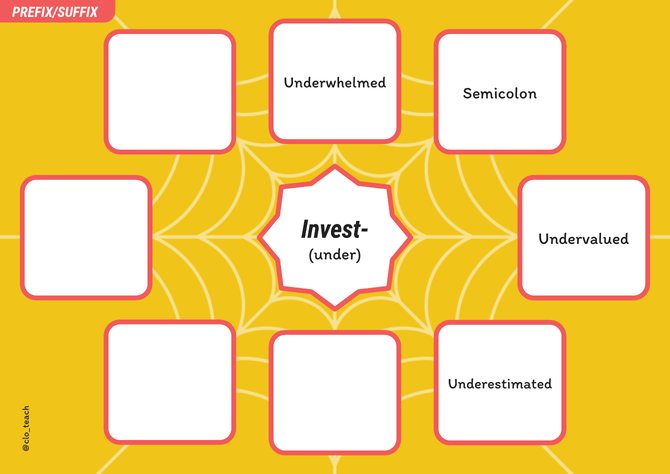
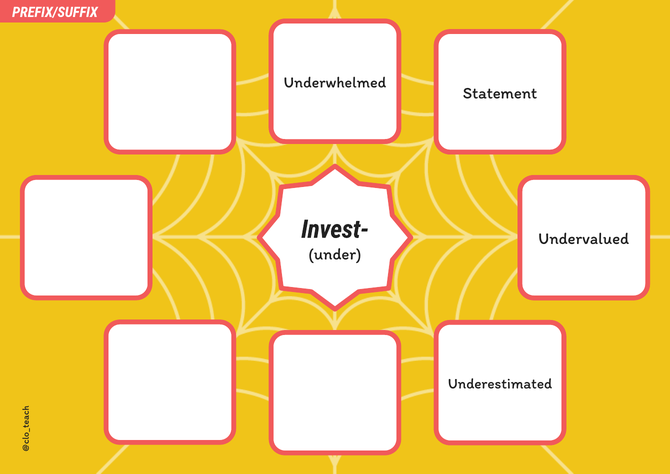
Semicolon: Semicolon -> Statement (500, 93)
